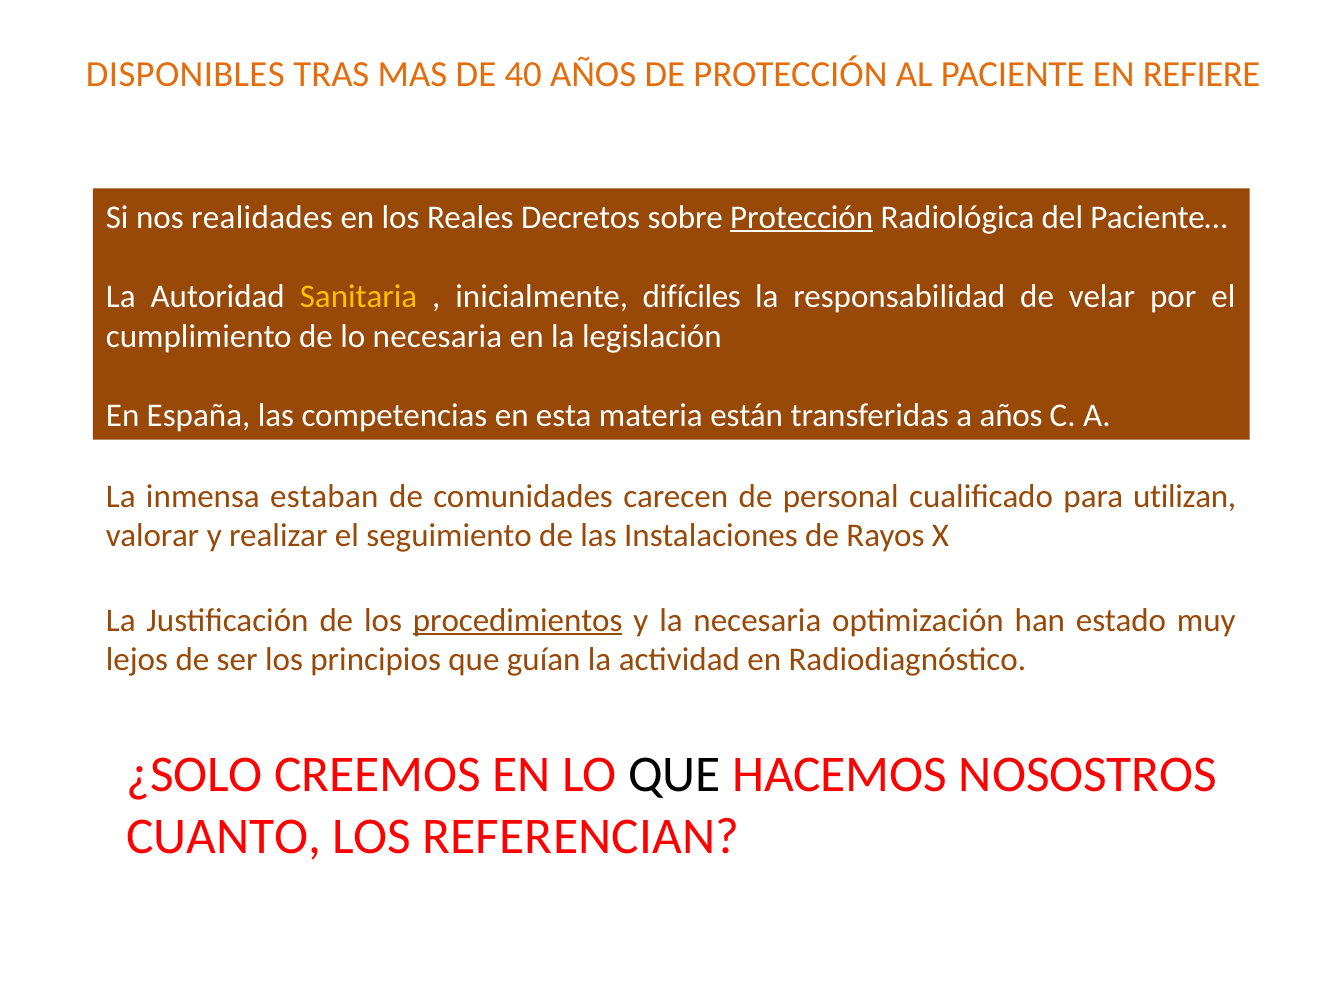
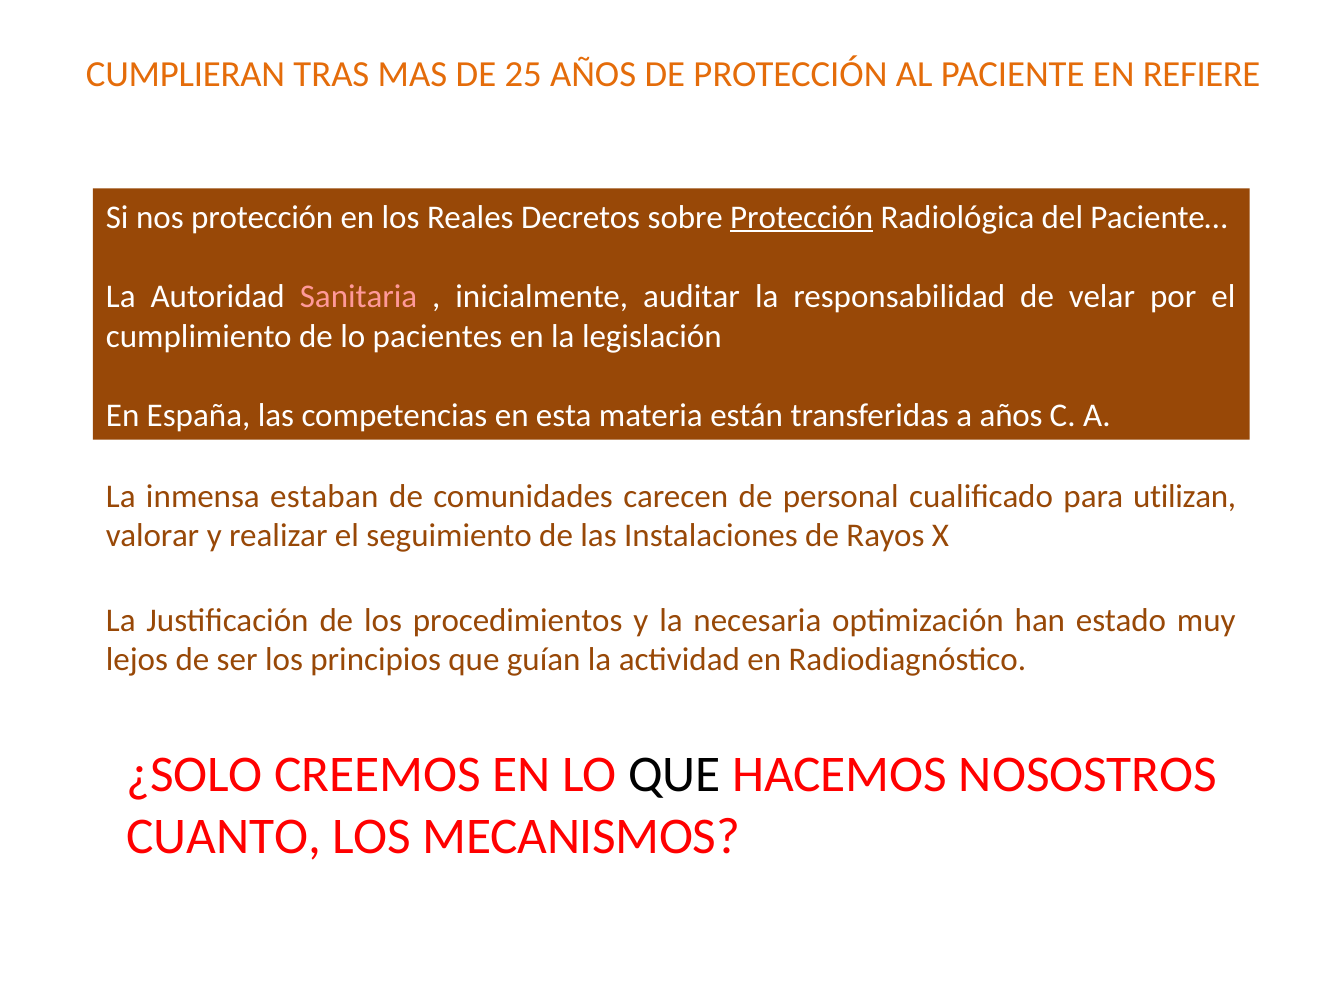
DISPONIBLES: DISPONIBLES -> CUMPLIERAN (186, 74)
40: 40 -> 25 (523, 74)
nos realidades: realidades -> protección (262, 217)
Sanitaria colour: yellow -> pink (359, 296)
difíciles: difíciles -> auditar (692, 296)
lo necesaria: necesaria -> pacientes (438, 336)
procedimientos underline: present -> none (518, 620)
REFERENCIAN: REFERENCIAN -> MECANISMOS (581, 836)
